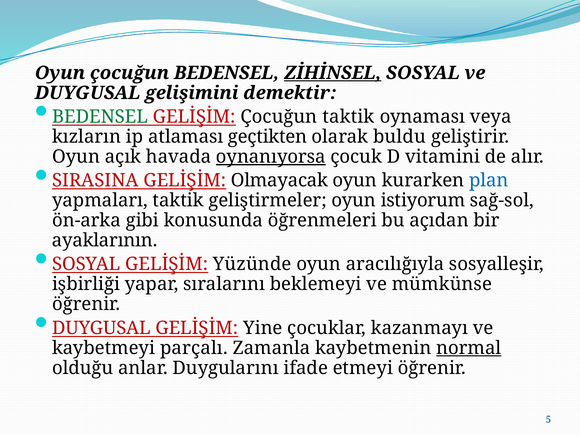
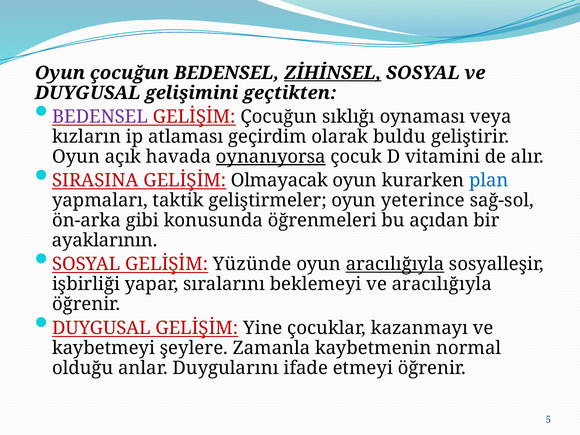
demektir: demektir -> geçtikten (290, 93)
BEDENSEL colour: green -> purple (100, 117)
Çocuğun taktik: taktik -> sıklığı (348, 117)
geçtikten: geçtikten -> geçirdim (267, 137)
istiyorum: istiyorum -> yeterince (423, 200)
aracılığıyla underline: none -> present (395, 264)
ve mümkünse: mümkünse -> aracılığıyla (442, 284)
parçalı: parçalı -> şeylere (194, 348)
normal underline: present -> none (469, 348)
